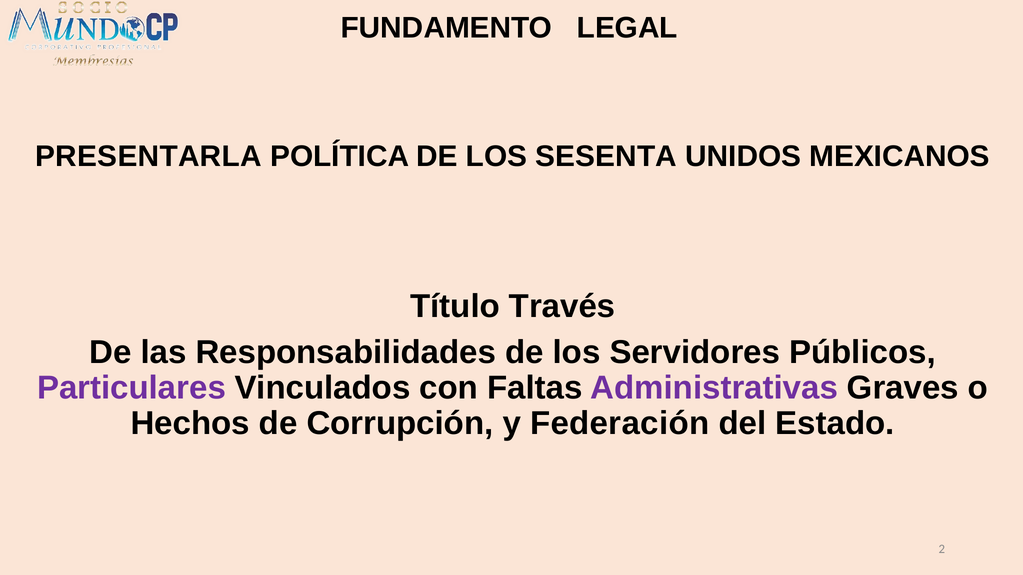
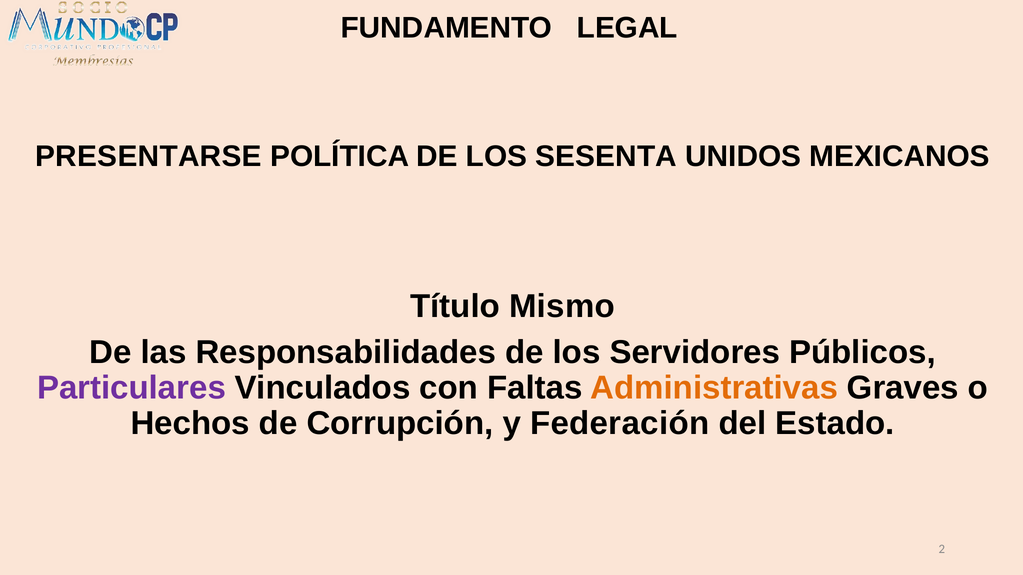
PRESENTARLA: PRESENTARLA -> PRESENTARSE (149, 156)
Través: Través -> Mismo (562, 306)
Administrativas colour: purple -> orange (714, 388)
